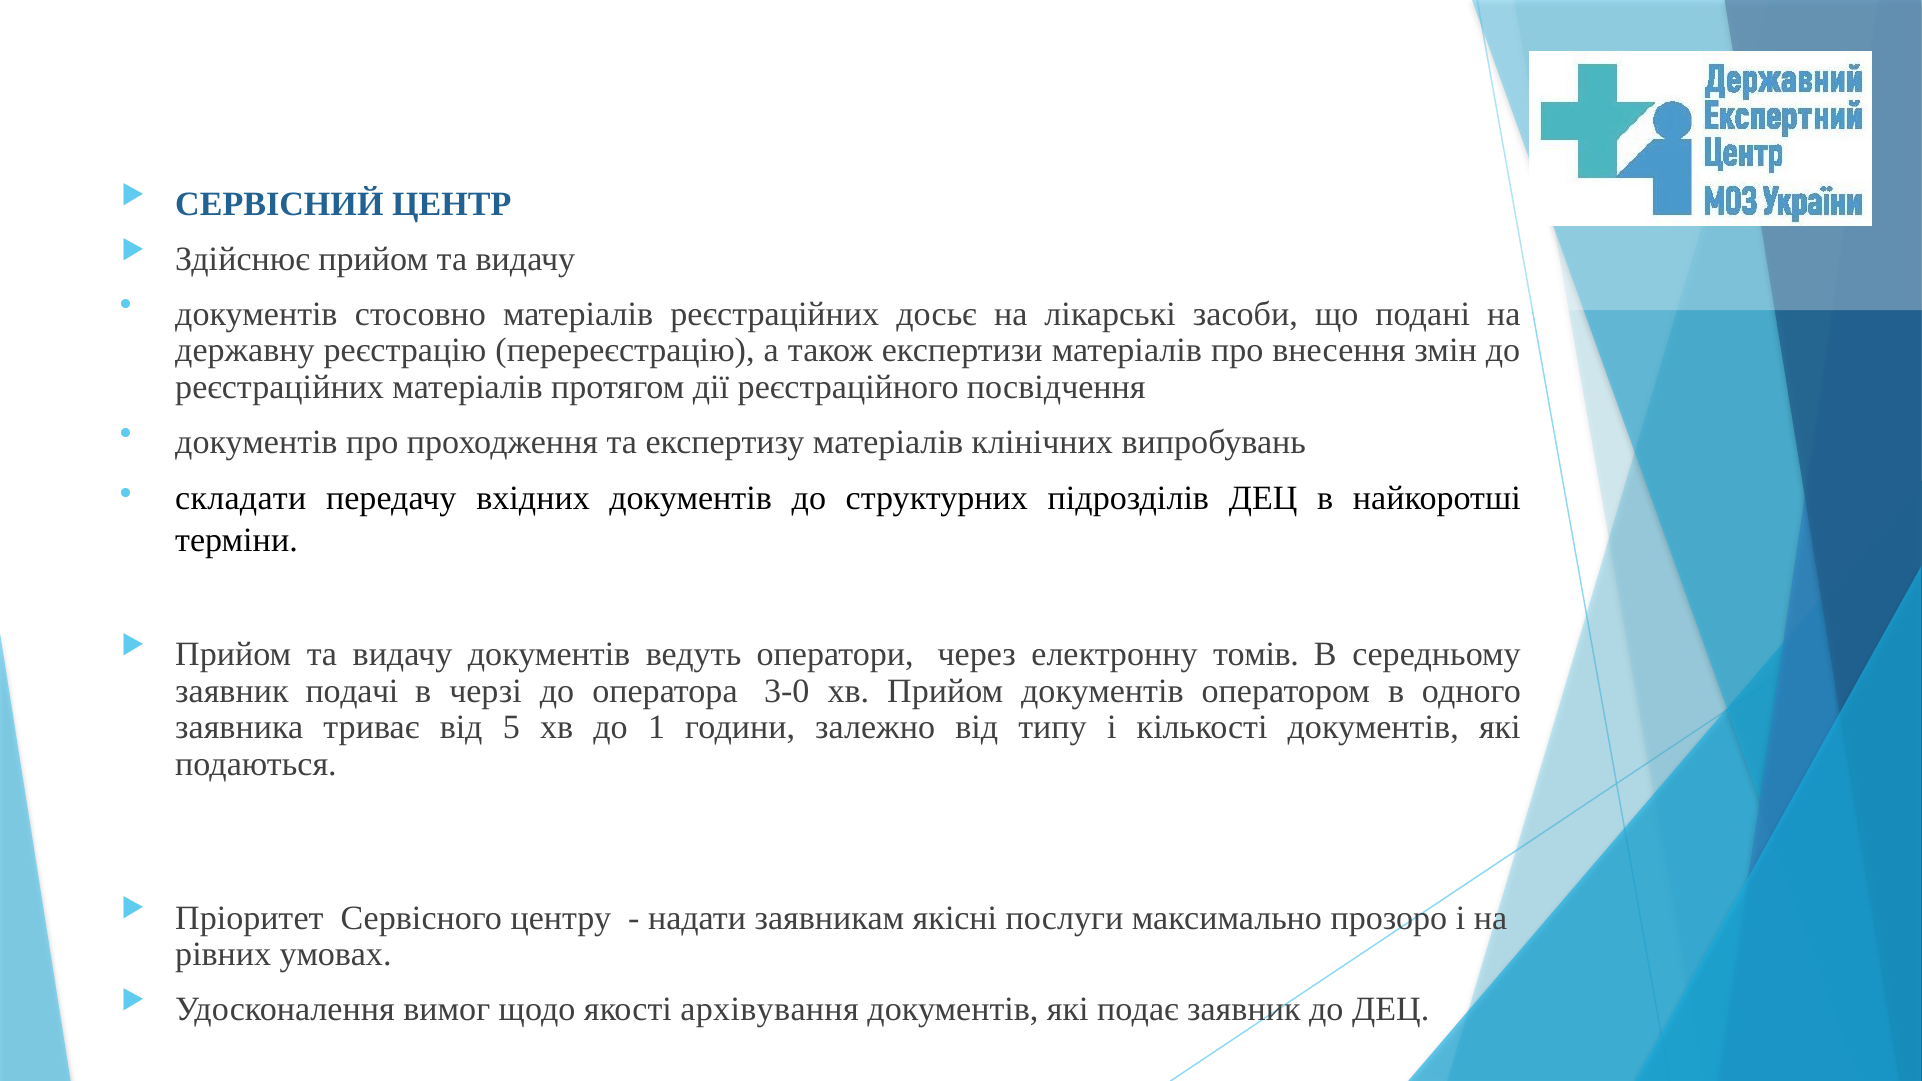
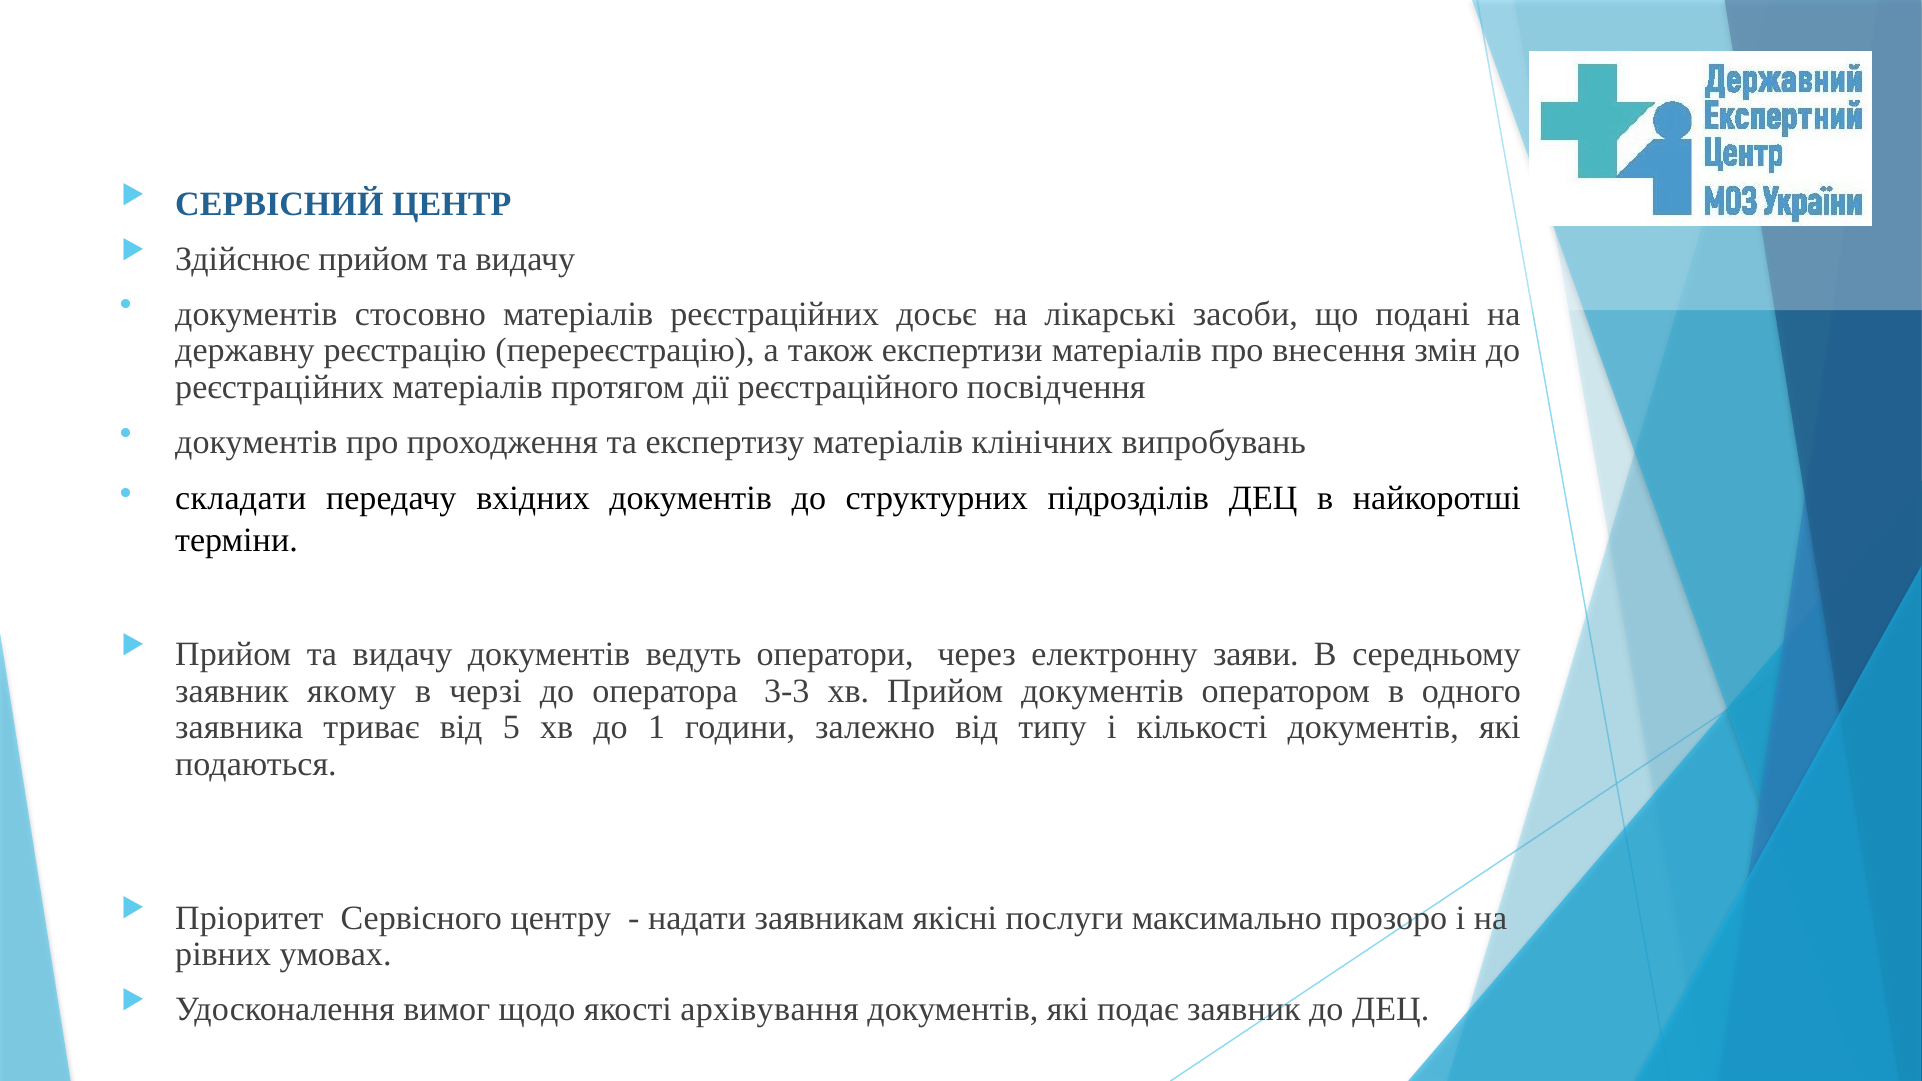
томів: томів -> заяви (1256, 654)
подачі: подачі -> якому (352, 691)
3-0: 3-0 -> 3-3 (787, 691)
